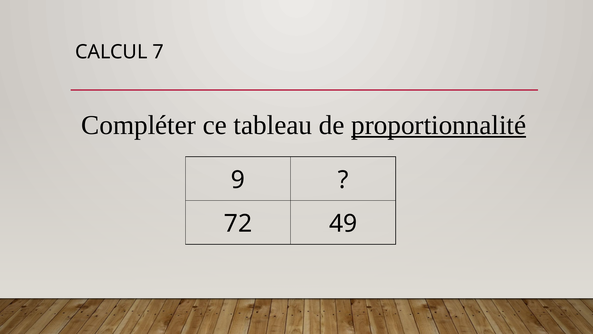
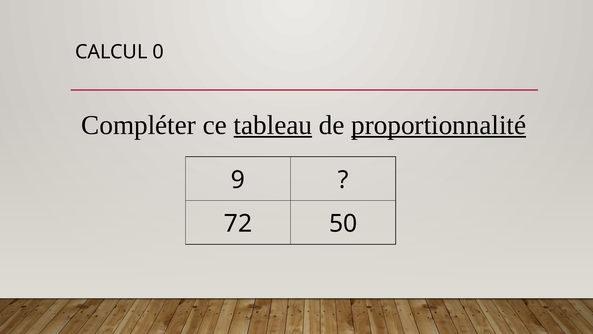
7: 7 -> 0 (158, 52)
tableau underline: none -> present (273, 125)
49: 49 -> 50 (343, 224)
